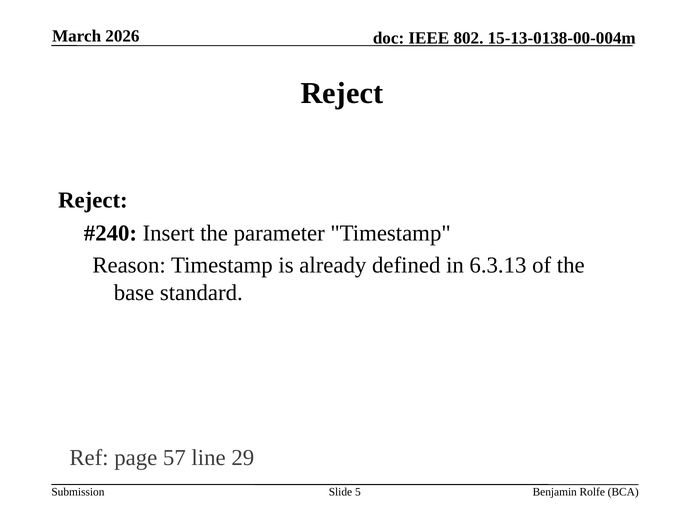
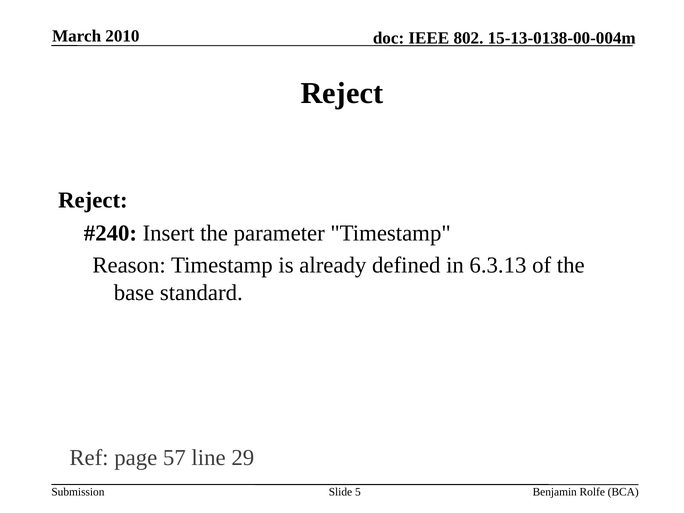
2026: 2026 -> 2010 (122, 36)
